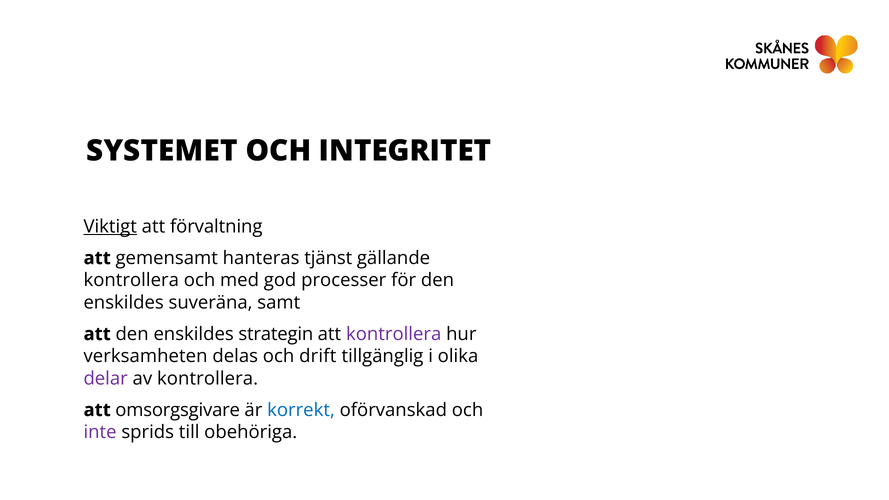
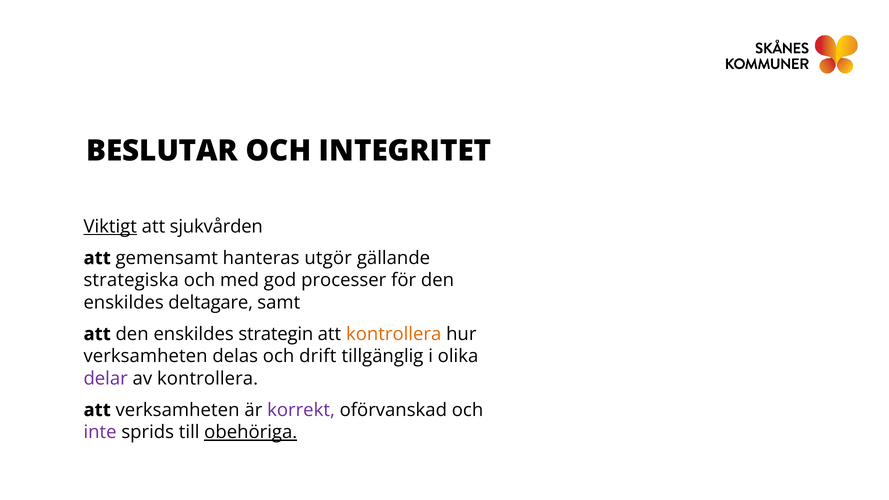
SYSTEMET: SYSTEMET -> BESLUTAR (162, 151)
förvaltning: förvaltning -> sjukvården (216, 227)
tjänst: tjänst -> utgör (328, 258)
kontrollera: kontrollera -> strategiska (131, 280)
suveräna: suveräna -> deltagare (211, 303)
kontrollera colour: purple -> orange (394, 334)
att omsorgsgivare: omsorgsgivare -> verksamheten (178, 410)
korrekt colour: blue -> purple (301, 410)
obehöriga underline: none -> present (251, 432)
